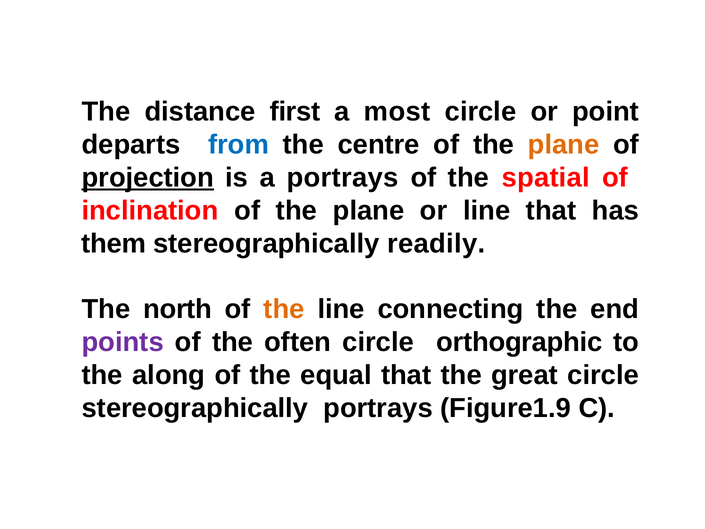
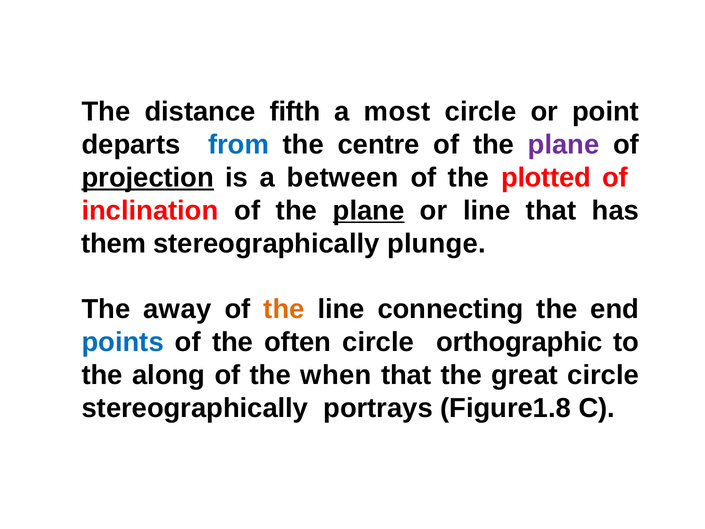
first: first -> fifth (295, 112)
plane colour: orange -> purple (564, 145)
a portrays: portrays -> between (343, 178)
spatial: spatial -> plotted (546, 178)
plane underline: none -> present (369, 211)
readily: readily -> plunge (436, 243)
north: north -> away (177, 309)
points colour: purple -> blue (123, 342)
equal: equal -> when (336, 375)
Figure1.9: Figure1.9 -> Figure1.8 (506, 408)
